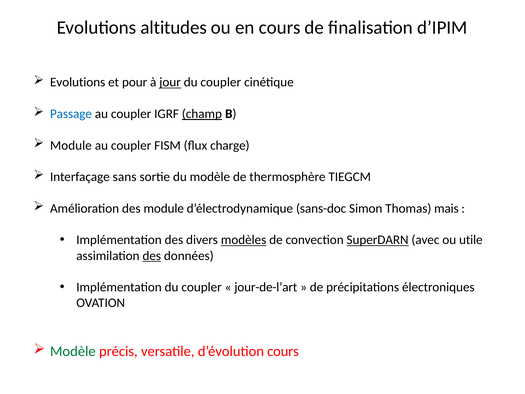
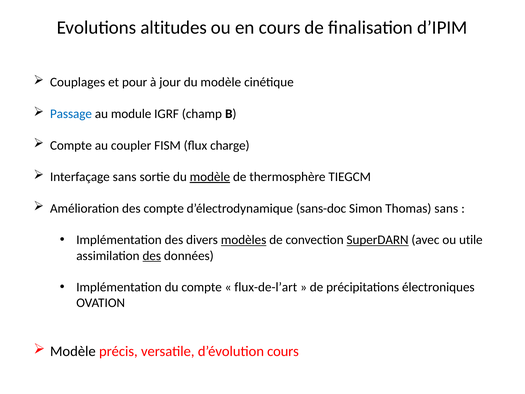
Evolutions: Evolutions -> Couplages (78, 82)
jour underline: present -> none (170, 82)
coupler: coupler -> modèle (221, 82)
coupler: coupler -> module (131, 114)
champ underline: present -> none (202, 114)
Module: Module -> Compte (71, 145)
modèle underline: none -> present (210, 177)
des module: module -> compte (164, 208)
Thomas mais: mais -> sans (446, 208)
Implémentation du coupler: coupler -> compte (202, 287)
jour-de-l’art: jour-de-l’art -> flux-de-l’art (266, 287)
Modèle colour: green -> black (73, 351)
